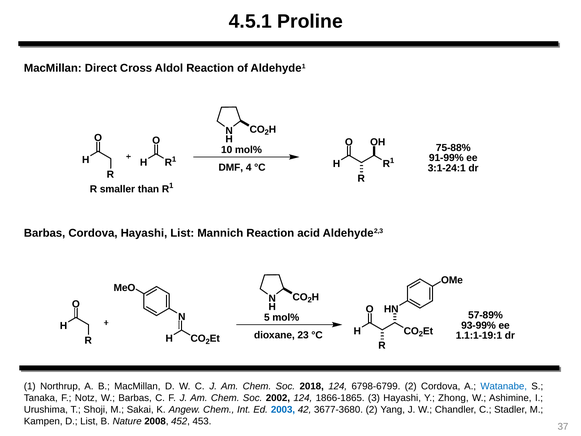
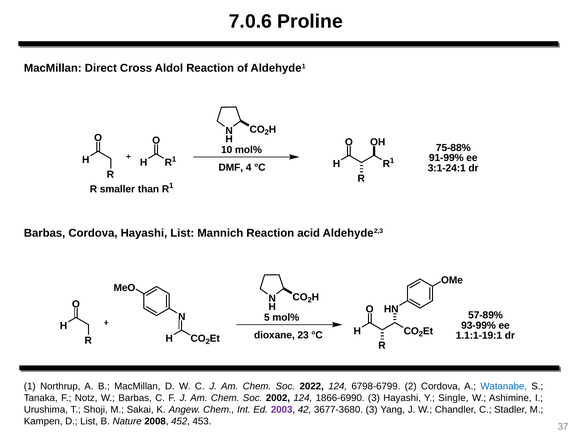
4.5.1: 4.5.1 -> 7.0.6 (250, 22)
2018: 2018 -> 2022 (312, 386)
1866-1865: 1866-1865 -> 1866-6990 (340, 398)
Zhong: Zhong -> Single (453, 398)
2003 colour: blue -> purple (283, 409)
3677-3680 2: 2 -> 3 (372, 409)
